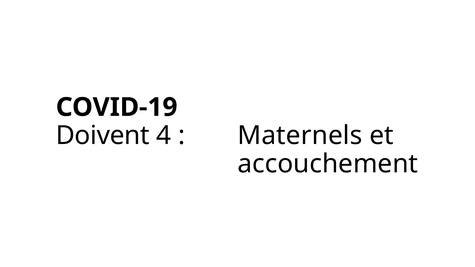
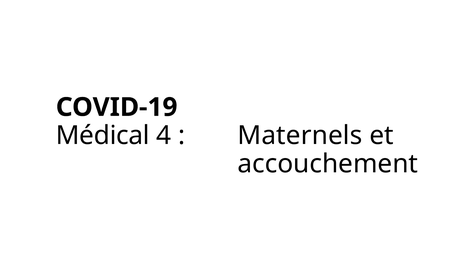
Doivent: Doivent -> Médical (103, 136)
